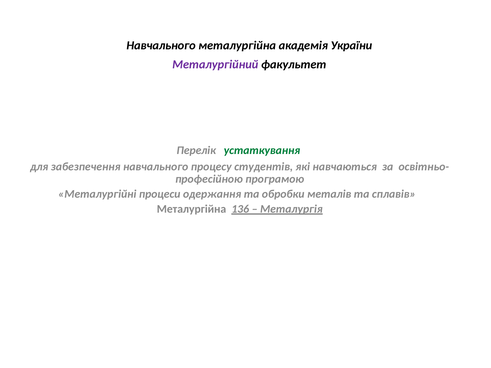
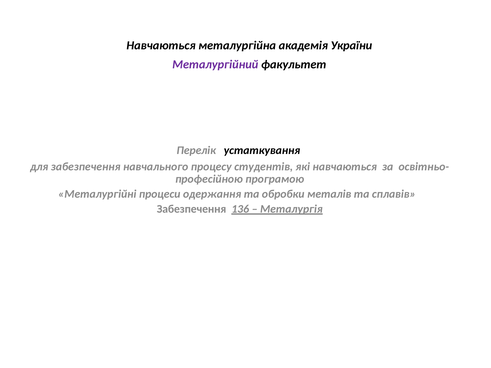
Навчального: Навчального -> Навчаються (161, 45)
устаткування colour: green -> black (262, 150)
Металургійна: Металургійна -> Забезпечення (192, 209)
